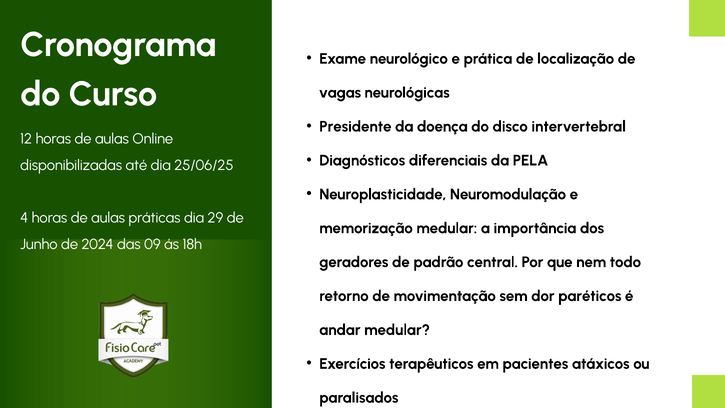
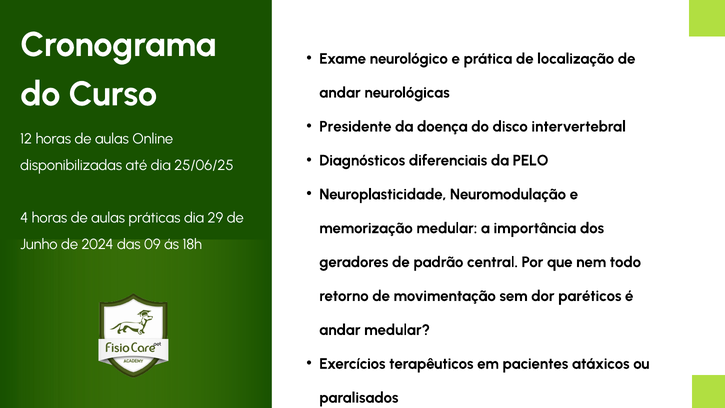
vagas: vagas -> andar (340, 93)
PELA: PELA -> PELO (531, 160)
